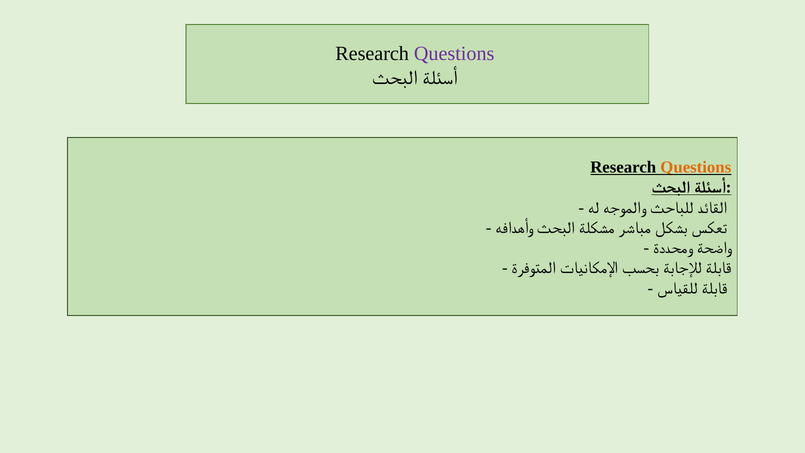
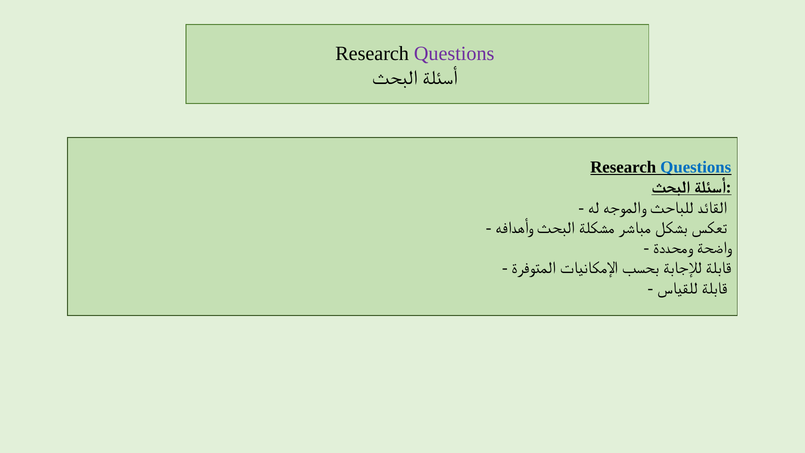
Questions colour: orange -> blue (696, 167)
